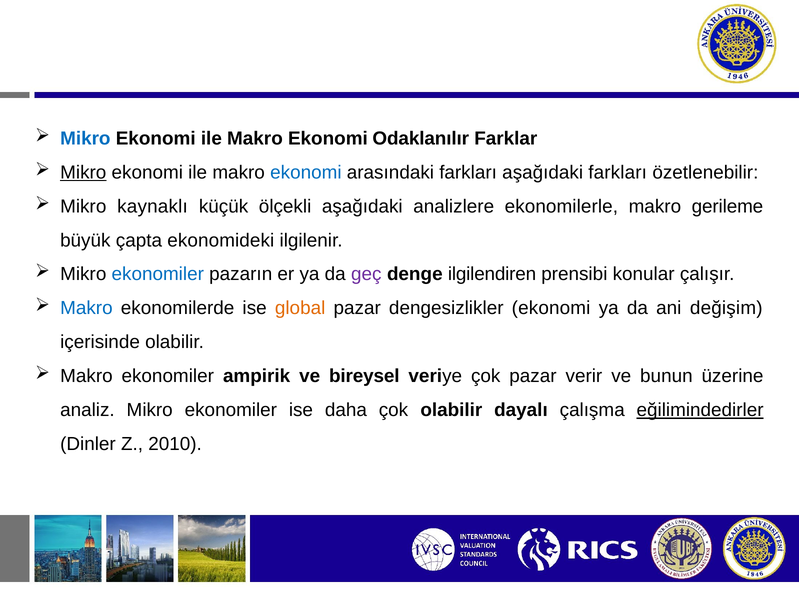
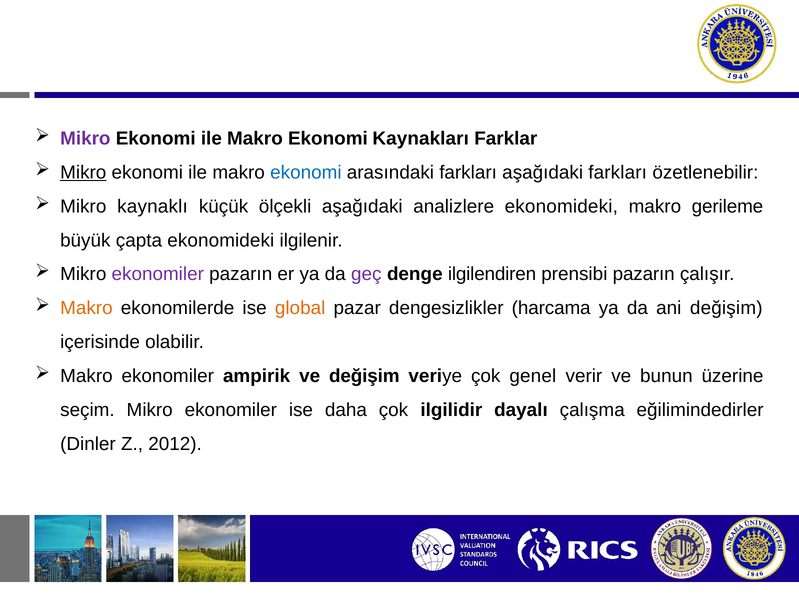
Mikro colour: blue -> purple (85, 138)
Odaklanılır: Odaklanılır -> Kaynakları (421, 138)
analizlere ekonomilerle: ekonomilerle -> ekonomideki (561, 206)
ekonomiler colour: blue -> purple (158, 274)
prensibi konular: konular -> pazarın (644, 274)
Makro colour: blue -> orange (86, 308)
dengesizlikler ekonomi: ekonomi -> harcama (551, 308)
ve bireysel: bireysel -> değişim (364, 376)
çok pazar: pazar -> genel (533, 376)
analiz: analiz -> seçim (87, 410)
çok olabilir: olabilir -> ilgilidir (451, 410)
eğilimindedirler underline: present -> none (700, 410)
2010: 2010 -> 2012 (175, 444)
